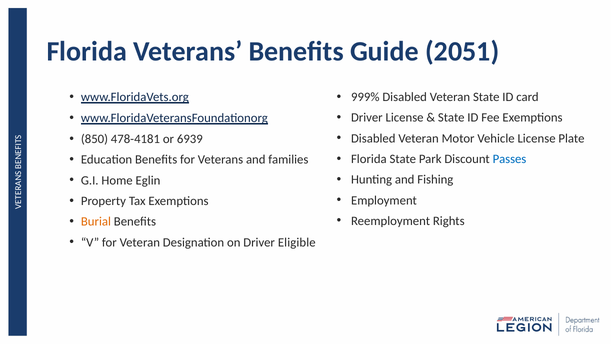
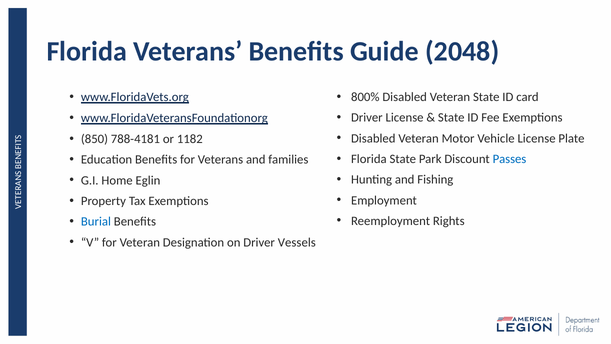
2051: 2051 -> 2048 (462, 51)
999%: 999% -> 800% (365, 97)
478-4181: 478-4181 -> 788-4181 (135, 139)
6939: 6939 -> 1182 (190, 139)
Burial colour: orange -> blue (96, 221)
Eligible: Eligible -> Vessels (297, 242)
